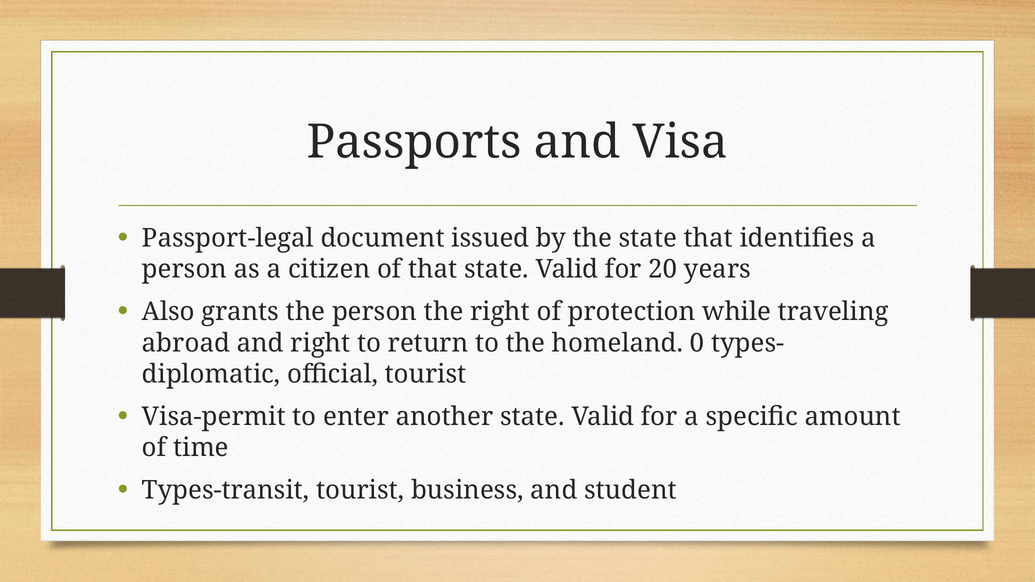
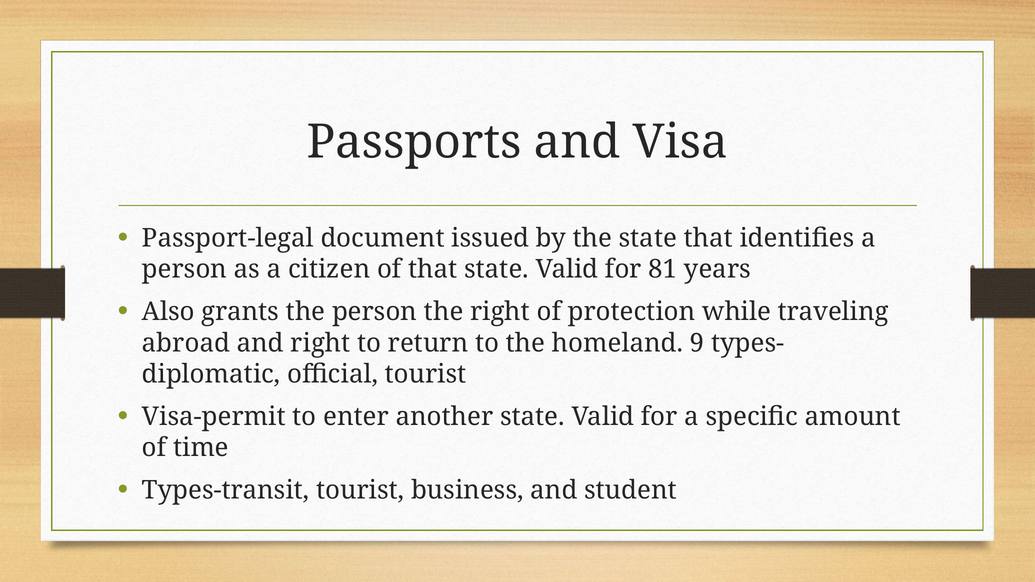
20: 20 -> 81 (663, 269)
0: 0 -> 9 (697, 343)
